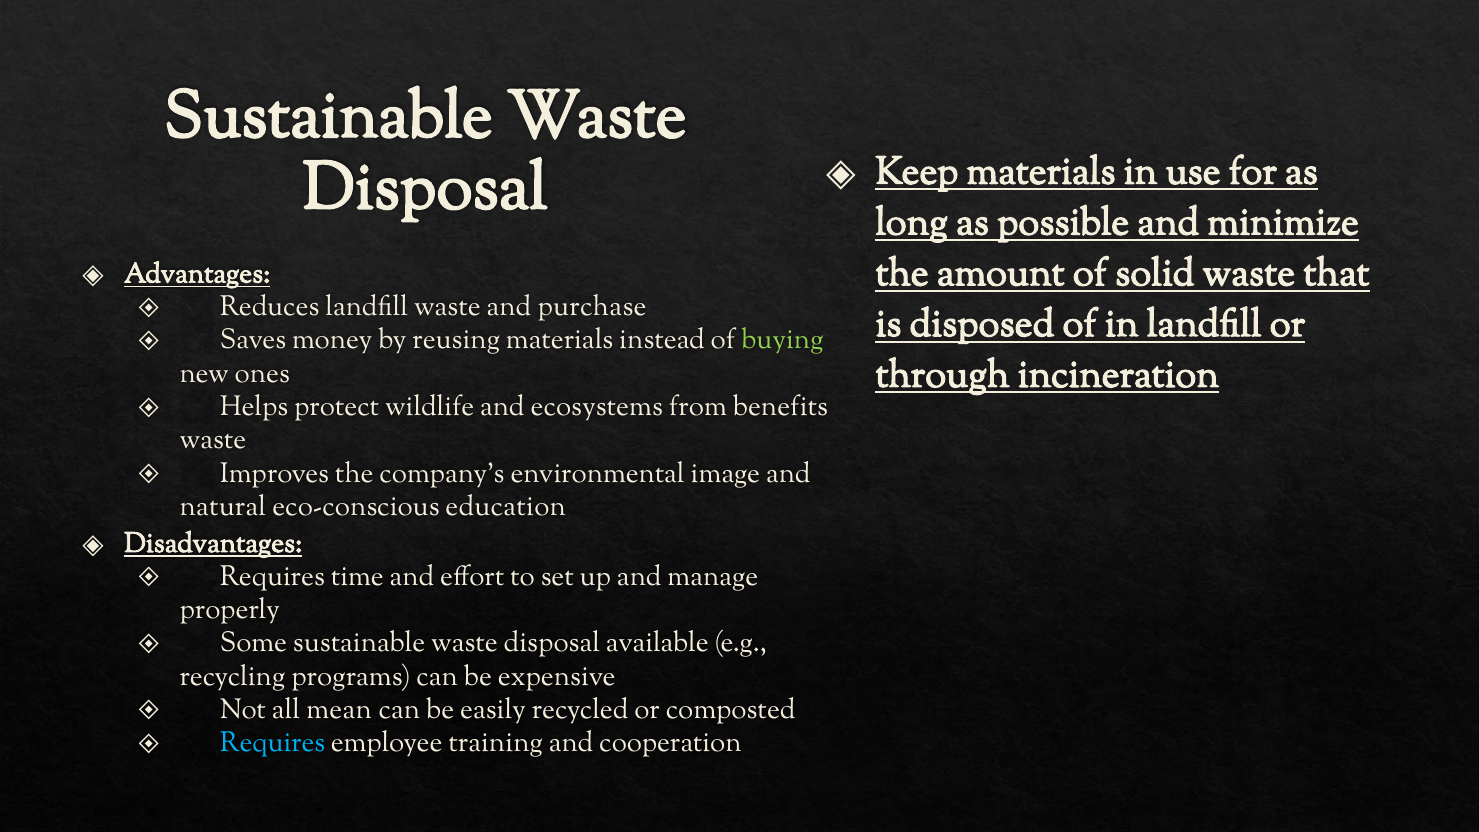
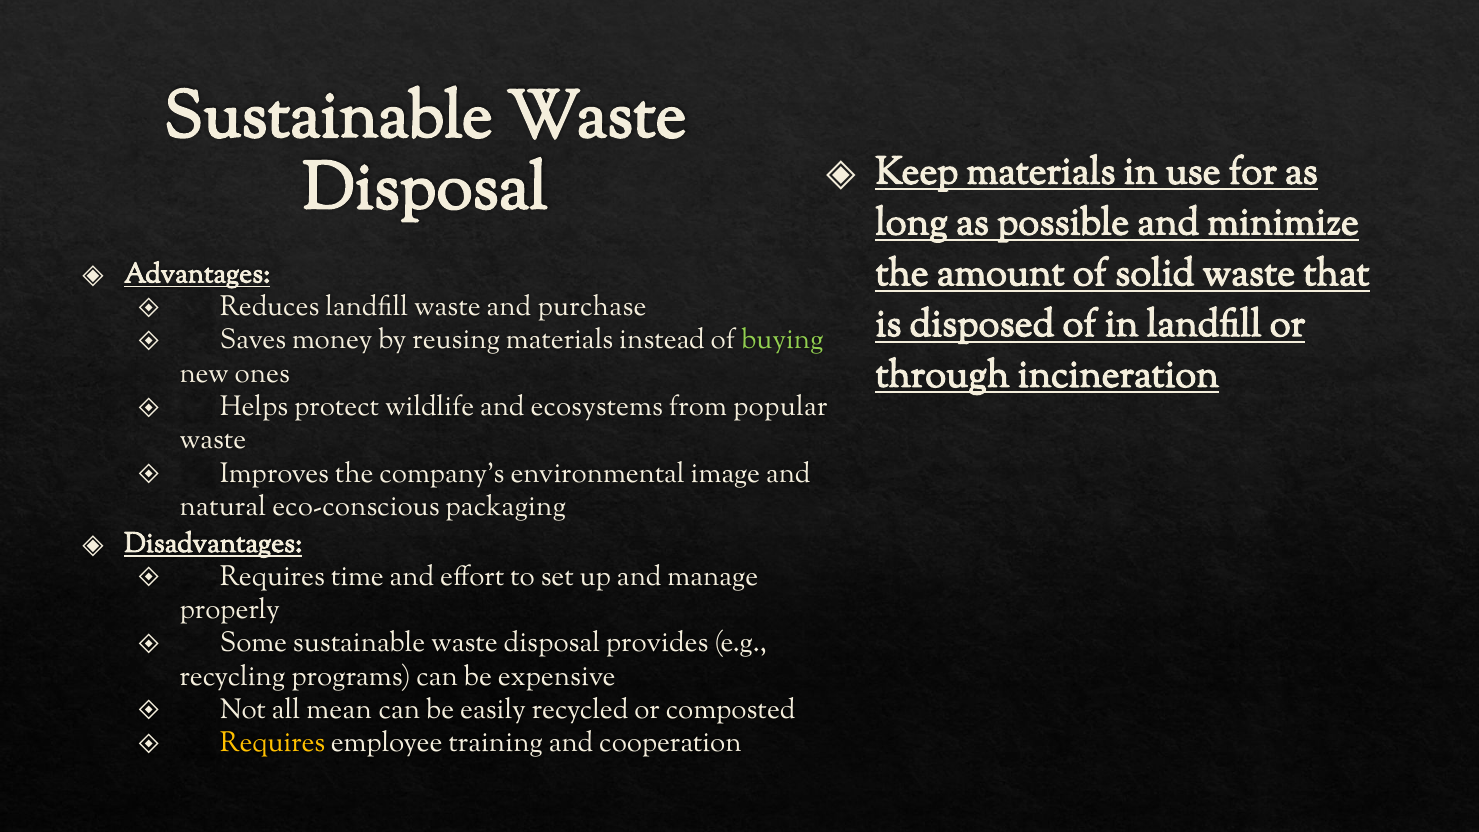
benefits: benefits -> popular (780, 406)
education: education -> packaging (506, 506)
available: available -> provides (657, 643)
Requires colour: light blue -> yellow (273, 742)
